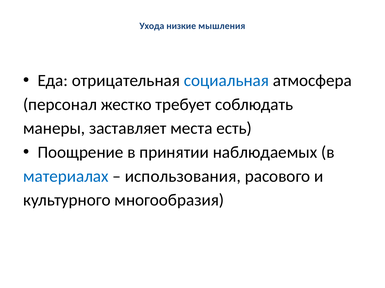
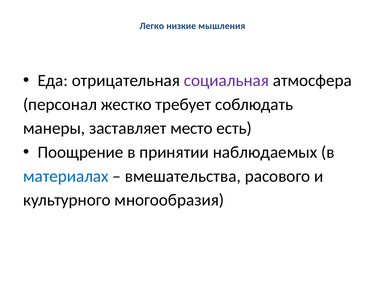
Ухода: Ухода -> Легко (152, 26)
социальная colour: blue -> purple (226, 81)
места: места -> место (192, 129)
использования: использования -> вмешательства (183, 177)
